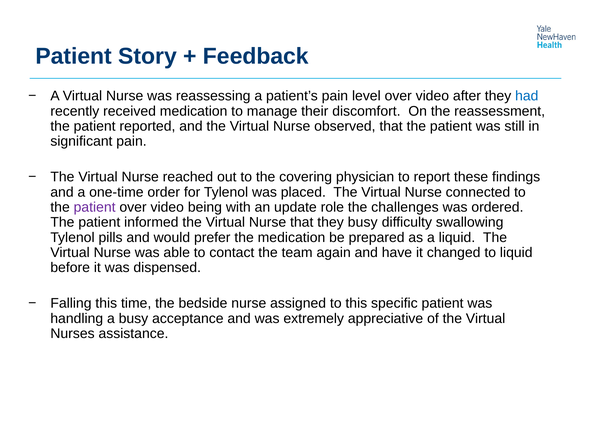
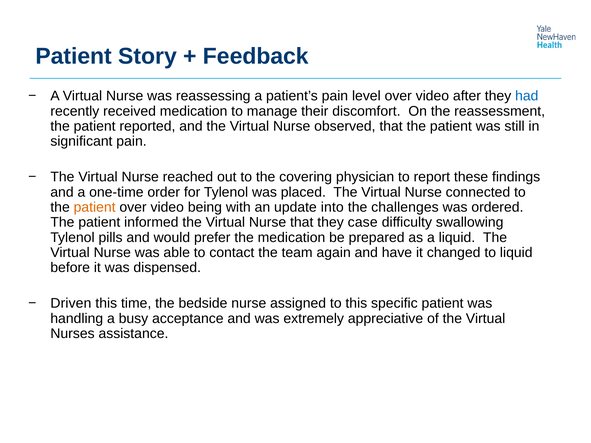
patient colour: purple -> orange (95, 207)
role: role -> into (332, 207)
they busy: busy -> case (363, 222)
Falling: Falling -> Driven (71, 304)
